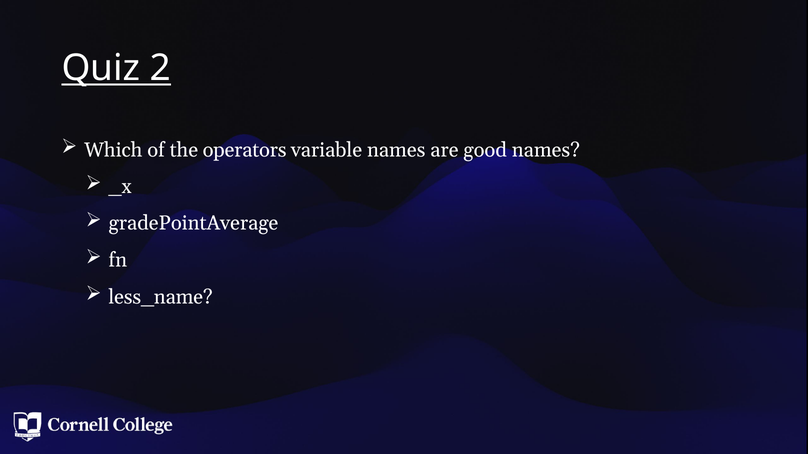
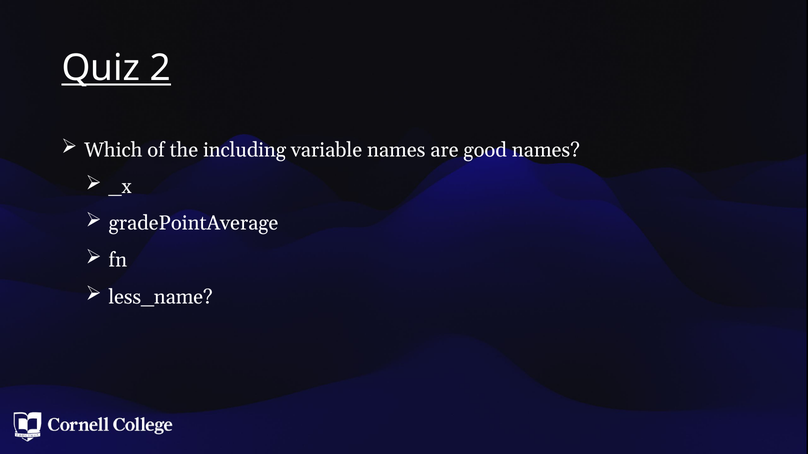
operators: operators -> including (245, 150)
